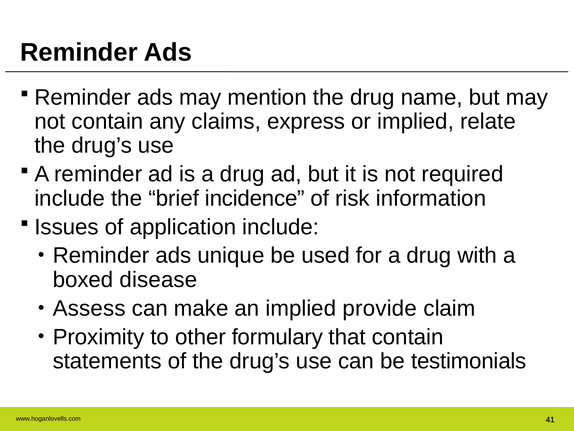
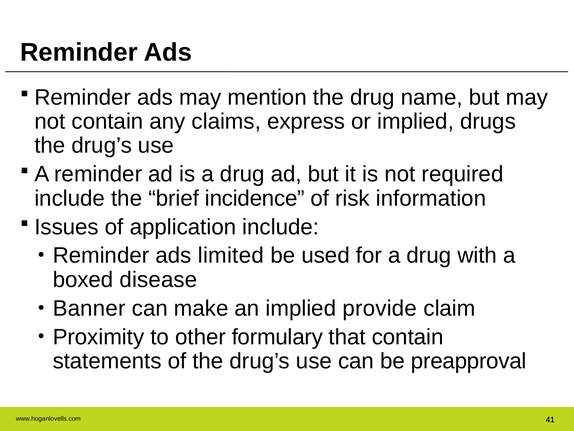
relate: relate -> drugs (488, 121)
unique: unique -> limited (231, 255)
Assess: Assess -> Banner (89, 308)
testimonials: testimonials -> preapproval (469, 361)
